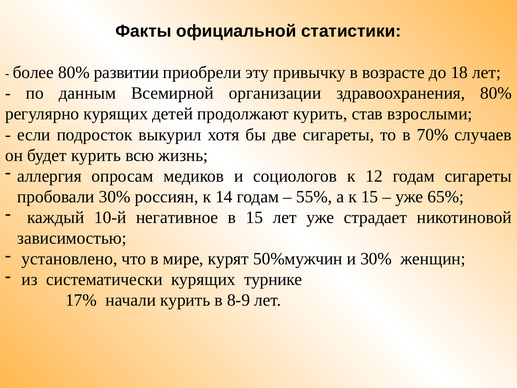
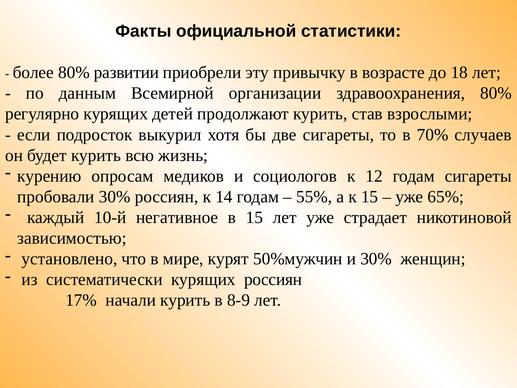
аллергия: аллергия -> курению (49, 176)
курящих турнике: турнике -> россиян (273, 279)
